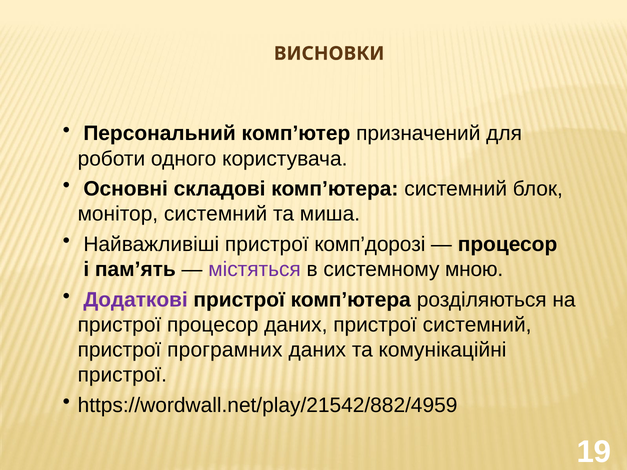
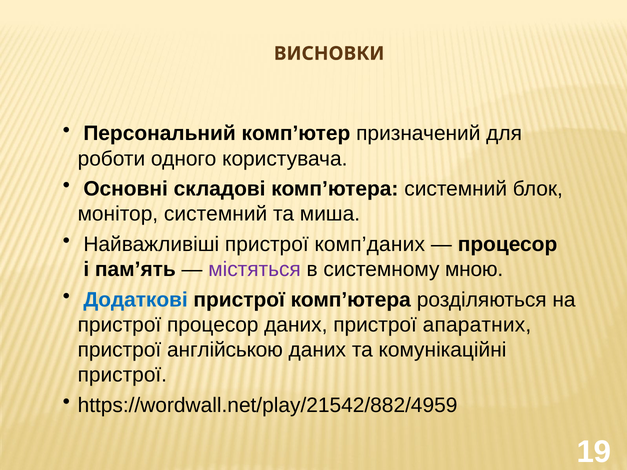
комп’дорозі: комп’дорозі -> комп’даних (370, 244)
Додаткові colour: purple -> blue (136, 300)
пристрої системний: системний -> апаратних (477, 325)
програмних: програмних -> англійською (225, 350)
